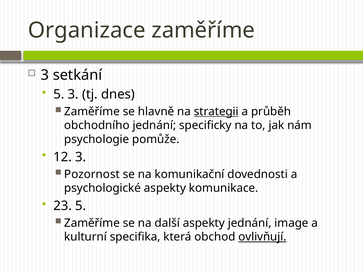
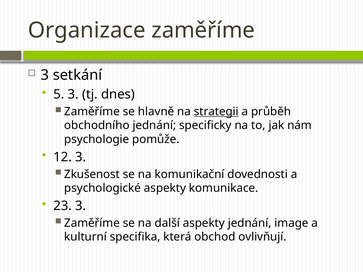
Pozornost: Pozornost -> Zkušenost (92, 174)
23 5: 5 -> 3 (81, 206)
ovlivňují underline: present -> none (262, 237)
